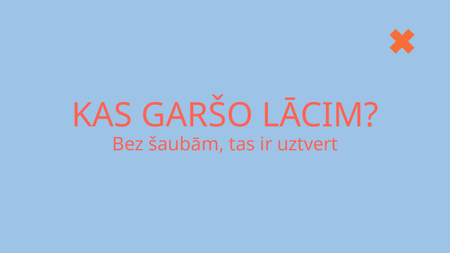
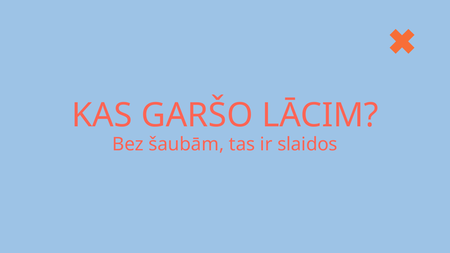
uztvert: uztvert -> slaidos (308, 144)
